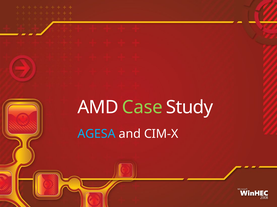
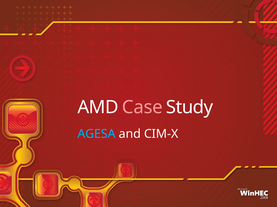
Case colour: light green -> pink (142, 108)
